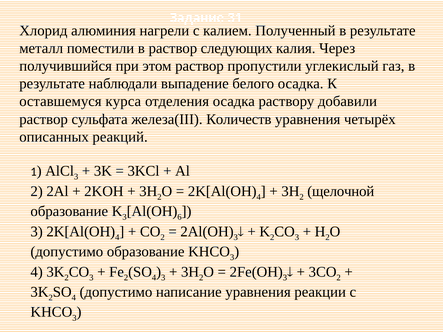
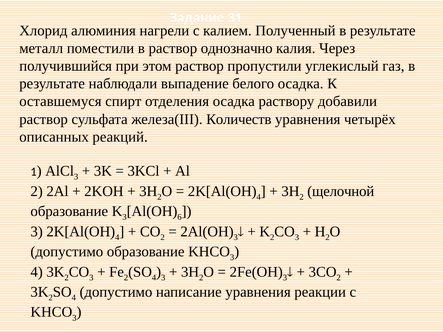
следующих: следующих -> однозначно (237, 48)
курса: курса -> спирт (123, 102)
